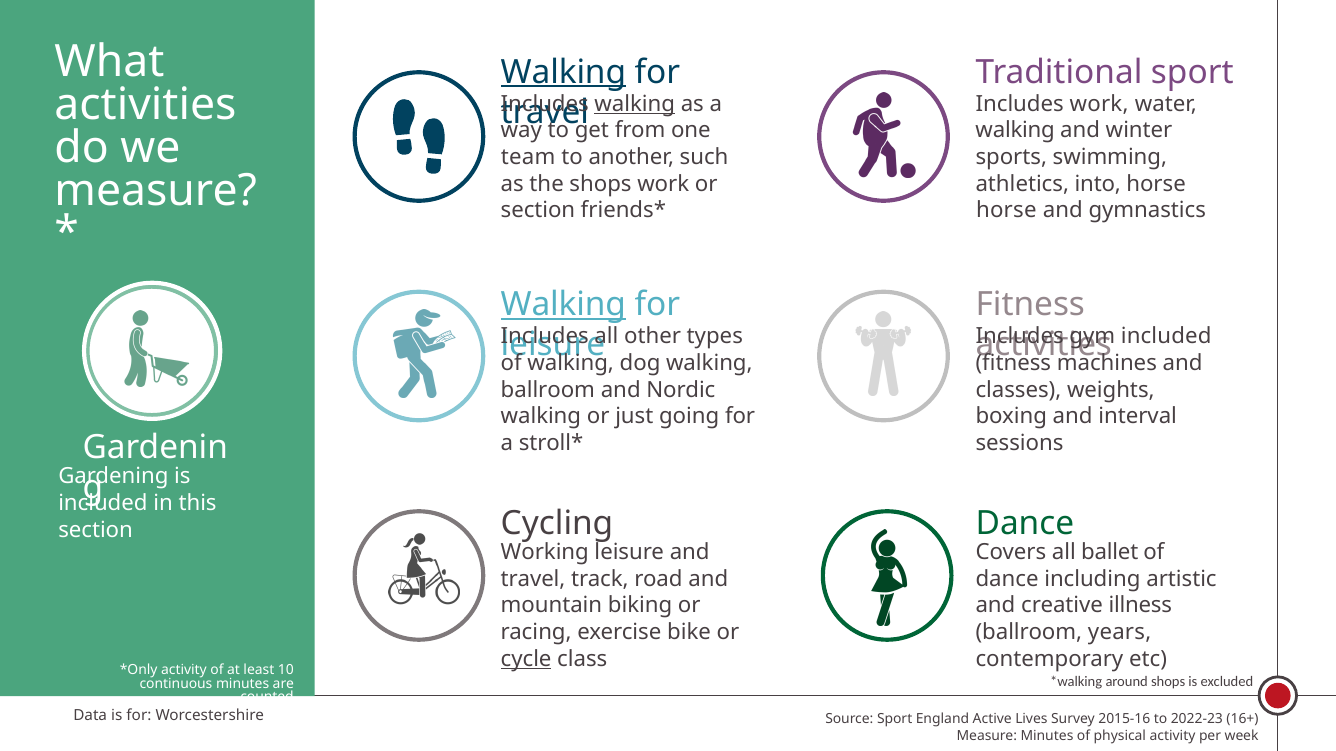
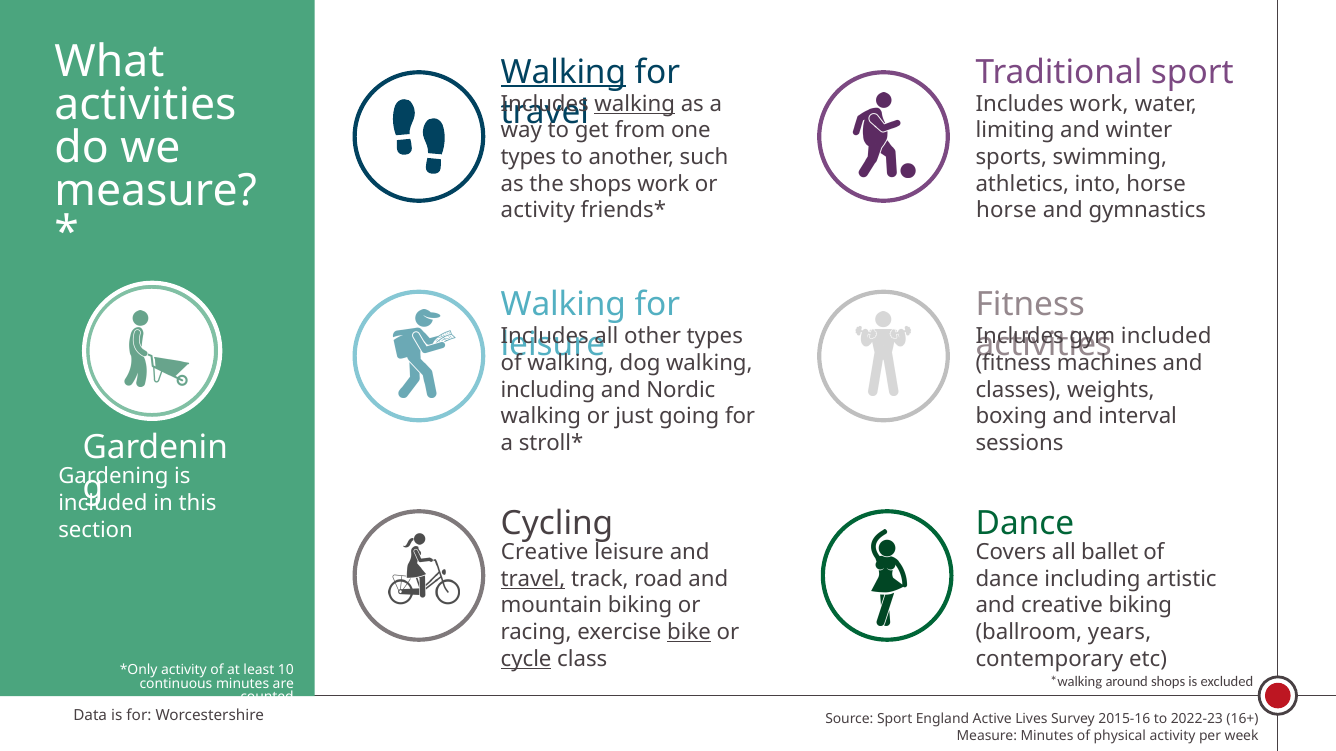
walking: walking -> limiting (1015, 130)
team: team -> types (528, 157)
section: section -> activity (538, 211)
Walking underline: present -> none (563, 305)
ballroom: ballroom -> including (548, 390)
Working: Working -> Creative (545, 553)
travel underline: none -> present (533, 579)
creative illness: illness -> biking (1140, 606)
bike underline: none -> present (689, 633)
